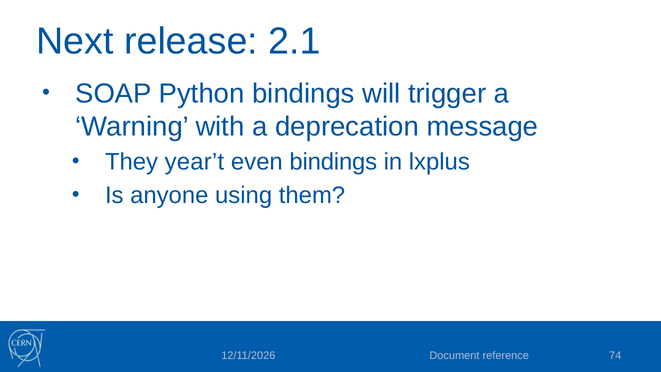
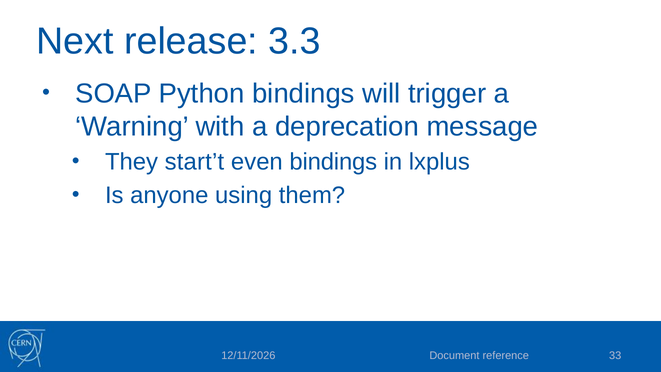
2.1: 2.1 -> 3.3 (295, 41)
year’t: year’t -> start’t (194, 162)
74: 74 -> 33 (615, 355)
